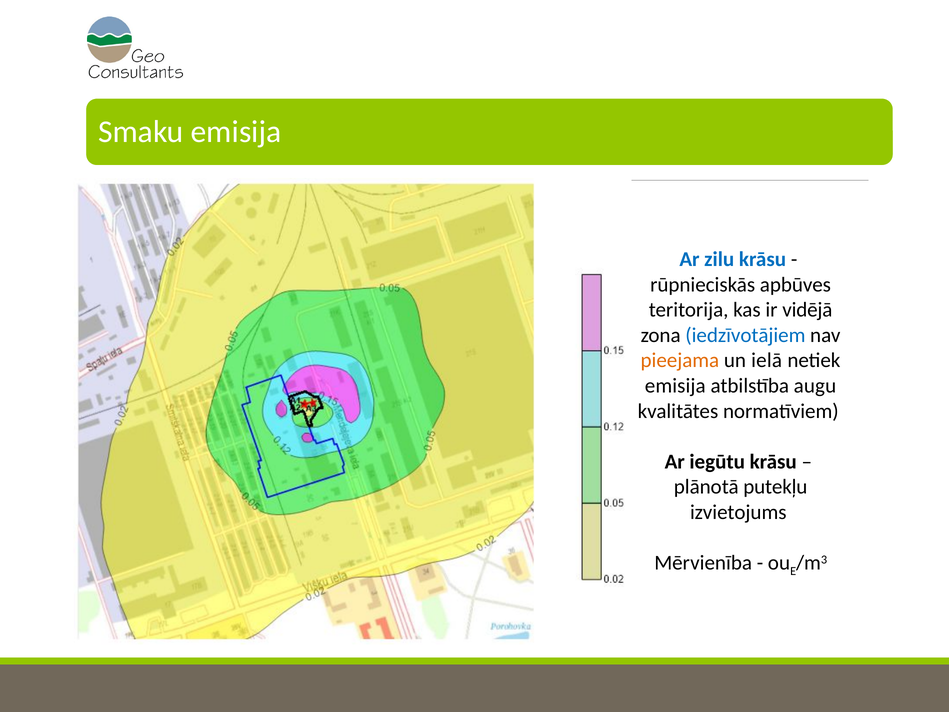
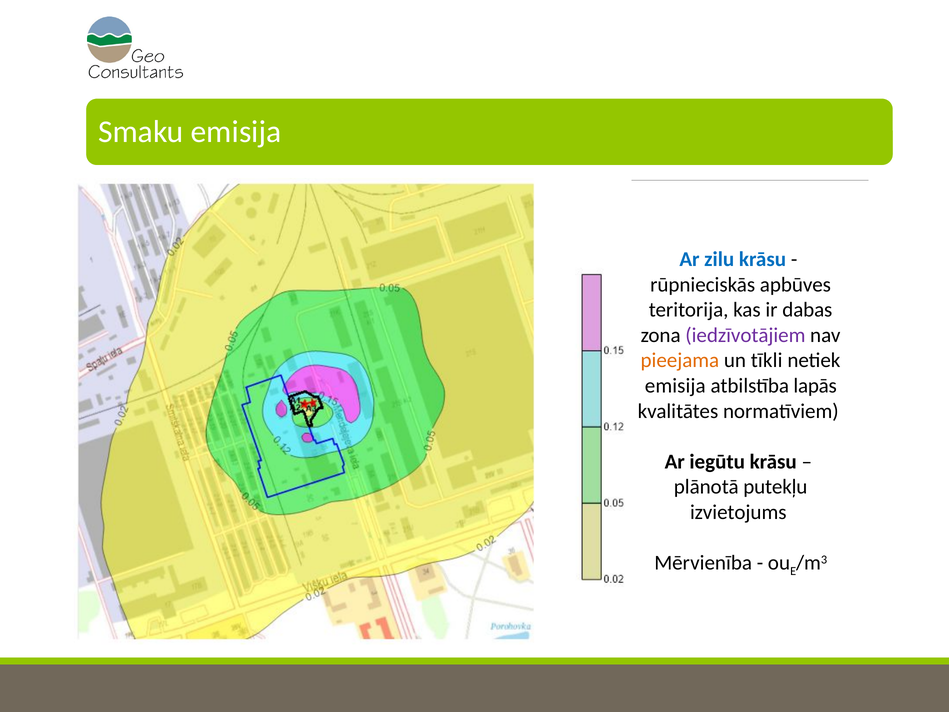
vidējā: vidējā -> dabas (807, 310)
iedzīvotājiem colour: blue -> purple (745, 335)
ielā: ielā -> tīkli (767, 360)
augu: augu -> lapās (815, 386)
